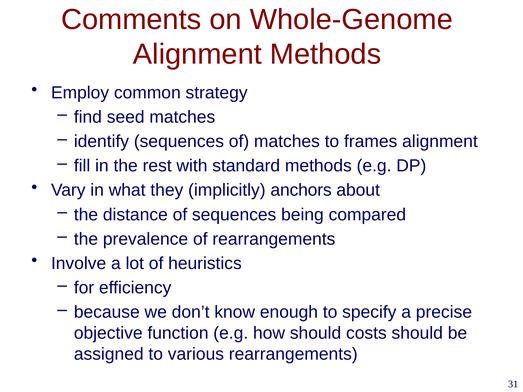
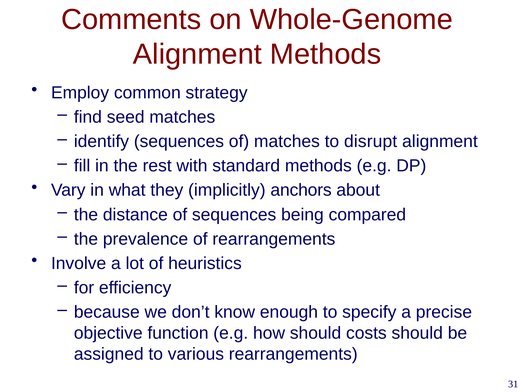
frames: frames -> disrupt (371, 142)
